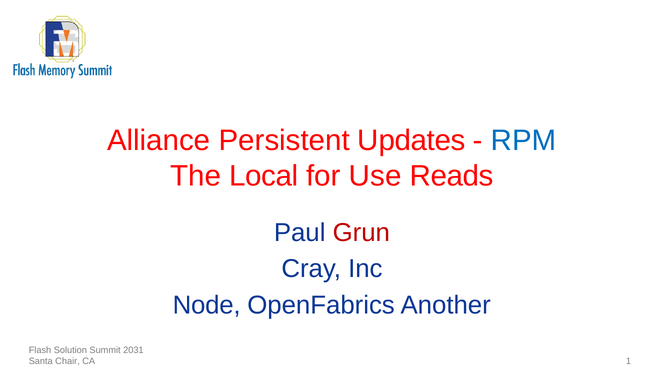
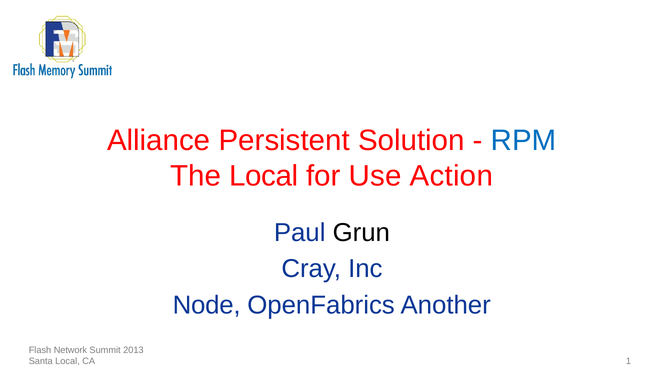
Updates: Updates -> Solution (411, 140)
Reads: Reads -> Action (451, 176)
Grun colour: red -> black (361, 232)
Solution: Solution -> Network (70, 350)
2031: 2031 -> 2013 (133, 350)
Santa Chair: Chair -> Local (68, 361)
